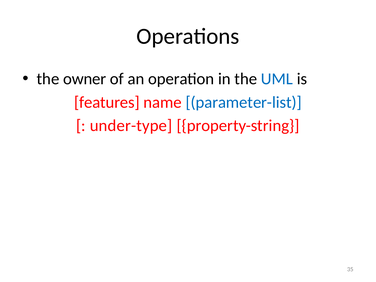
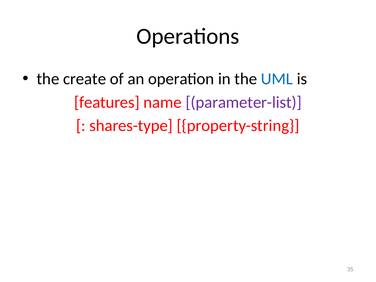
owner: owner -> create (85, 79)
parameter-list colour: blue -> purple (244, 102)
under-type: under-type -> shares-type (131, 126)
